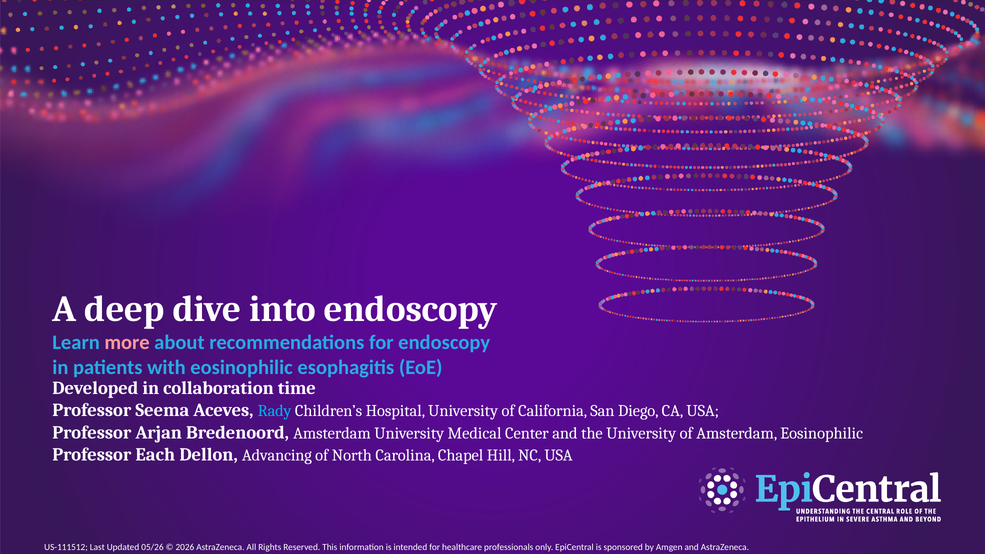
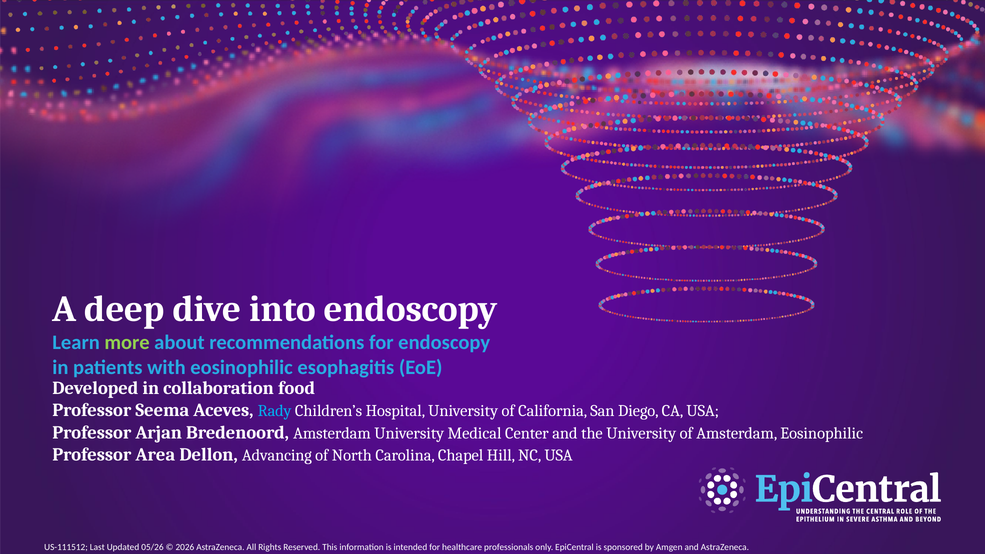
more colour: pink -> light green (127, 343)
time: time -> food (297, 388)
Each: Each -> Area (155, 455)
